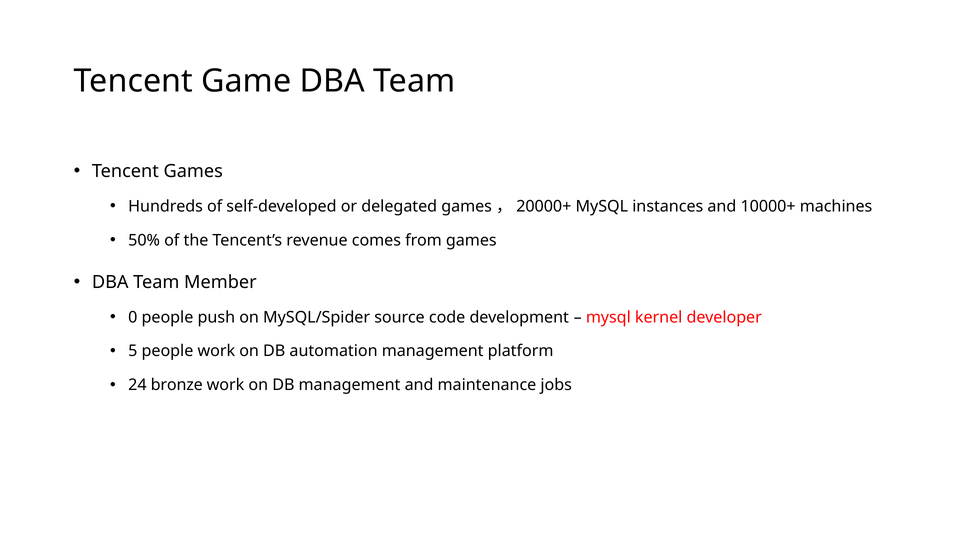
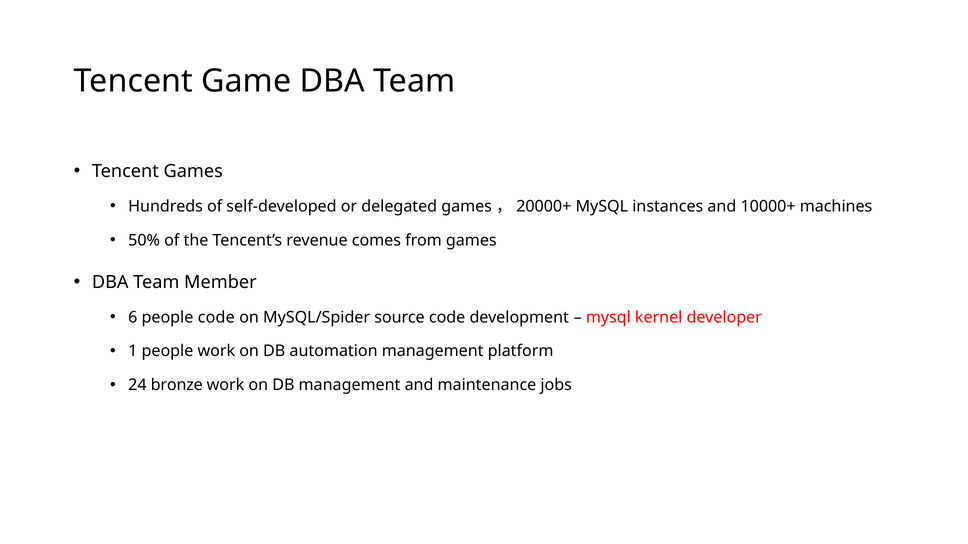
0: 0 -> 6 (133, 317)
people push: push -> code (216, 317)
5: 5 -> 1 (133, 352)
